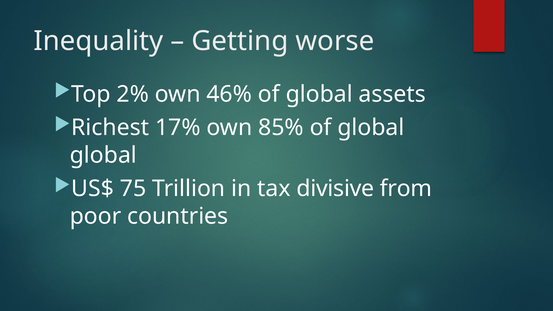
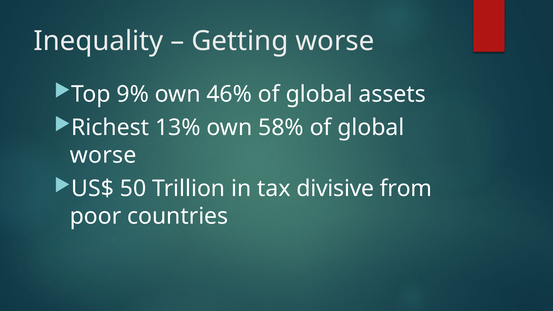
2%: 2% -> 9% (133, 94)
17%: 17% -> 13% (178, 128)
85%: 85% -> 58% (281, 128)
global: global -> worse (103, 155)
75: 75 -> 50 (133, 189)
